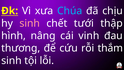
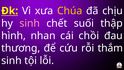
Chúa colour: light blue -> yellow (70, 11)
tưới: tưới -> suối (84, 23)
nâng: nâng -> nhan (43, 36)
vinh: vinh -> chồi (89, 36)
